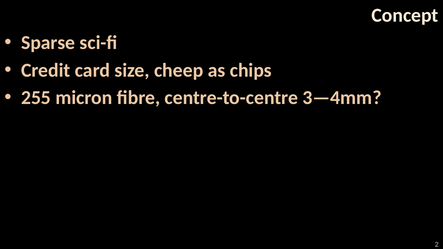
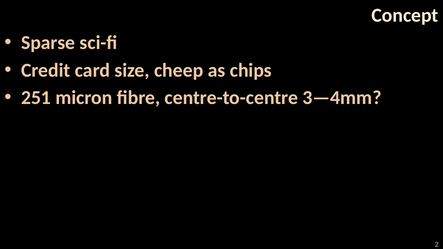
255: 255 -> 251 (36, 98)
